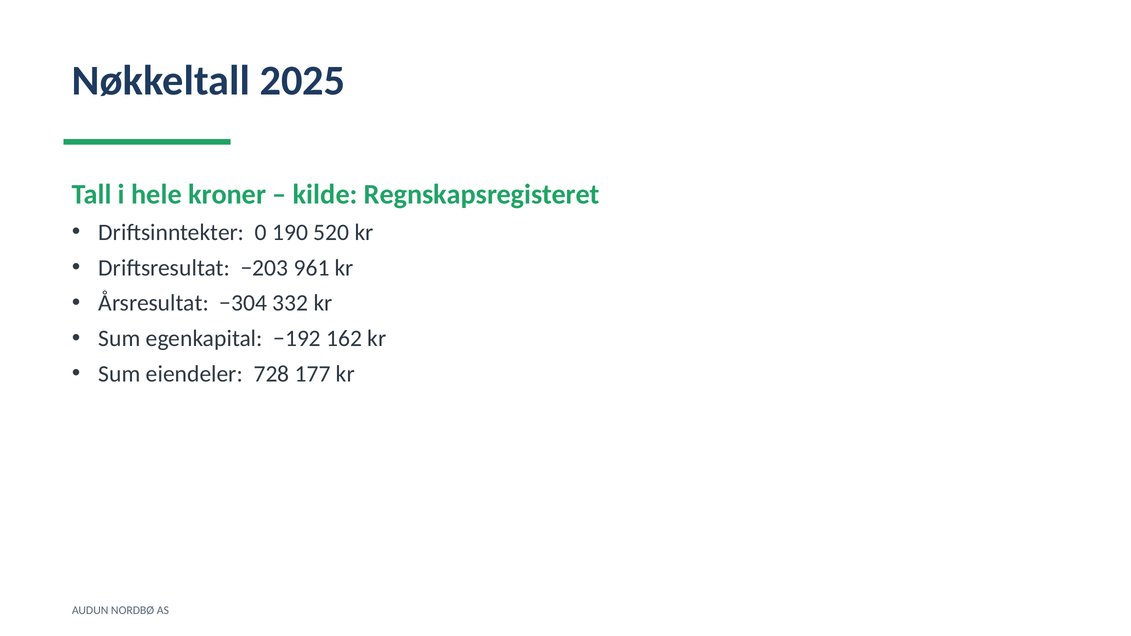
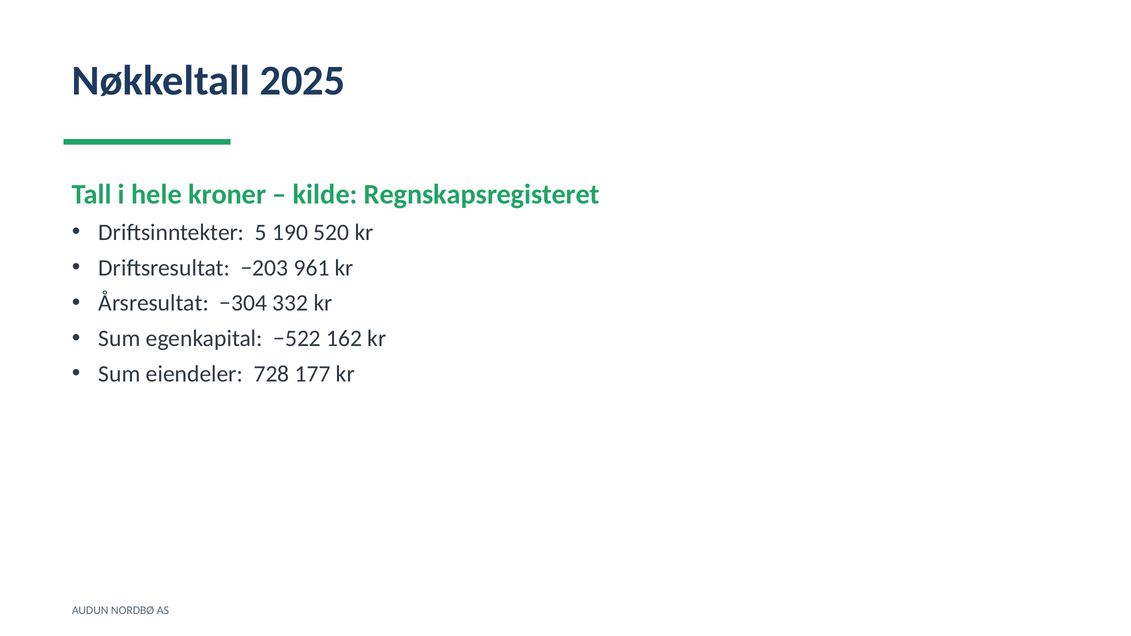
0: 0 -> 5 (261, 233)
−192: −192 -> −522 (297, 339)
